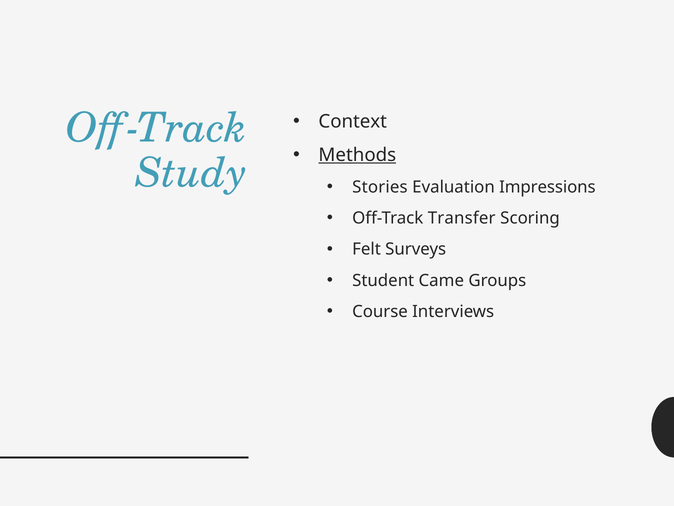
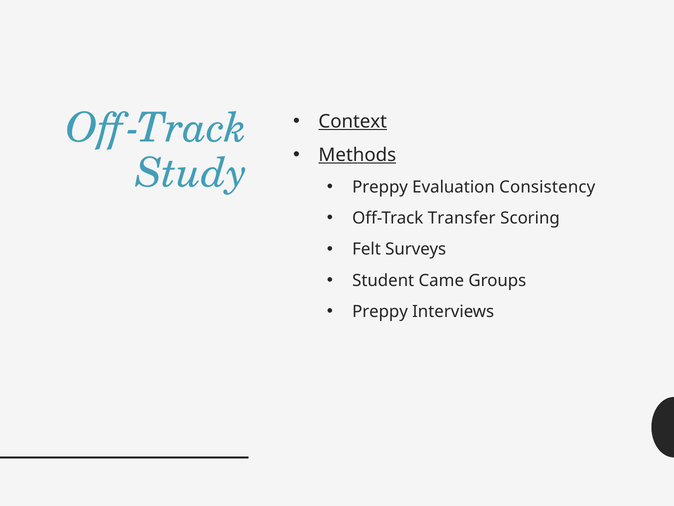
Context underline: none -> present (353, 121)
Stories: Stories -> Preppy (380, 187)
Impressions: Impressions -> Consistency (547, 187)
Course: Course -> Preppy (380, 311)
